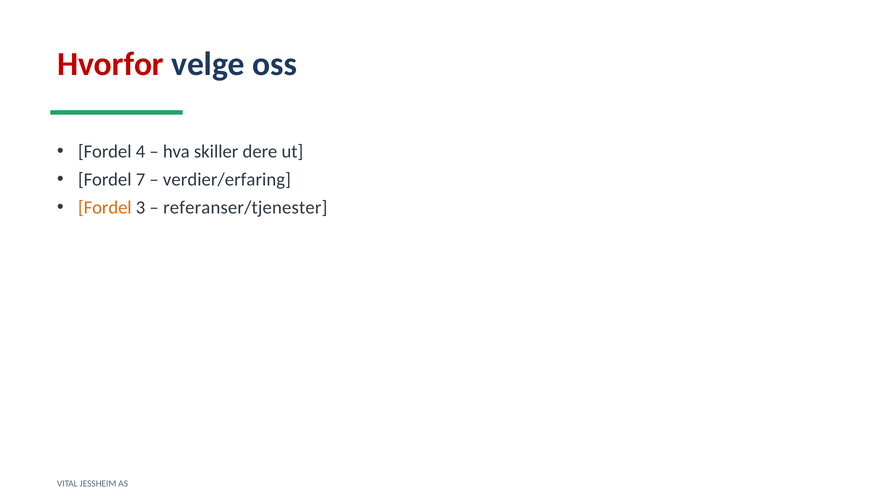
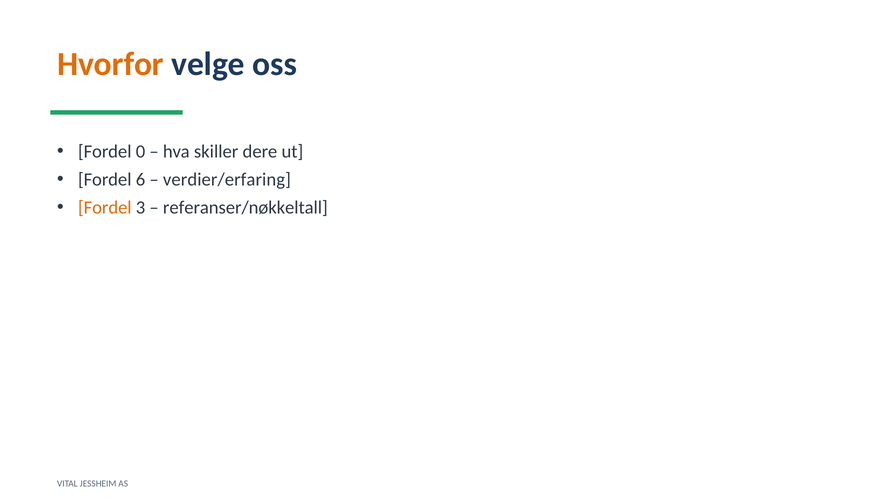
Hvorfor colour: red -> orange (110, 64)
4: 4 -> 0 (141, 152)
7: 7 -> 6 (141, 180)
referanser/tjenester: referanser/tjenester -> referanser/nøkkeltall (245, 208)
